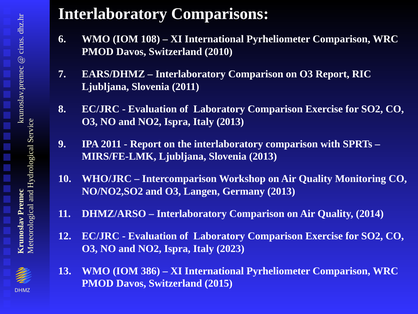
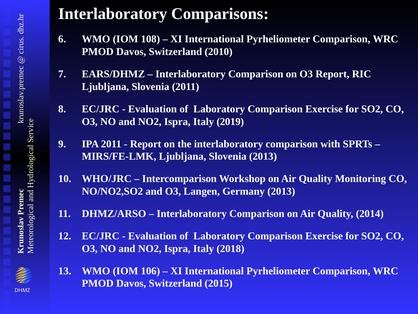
Italy 2013: 2013 -> 2019 (230, 121)
2023: 2023 -> 2018 (230, 248)
386: 386 -> 106 (150, 270)
